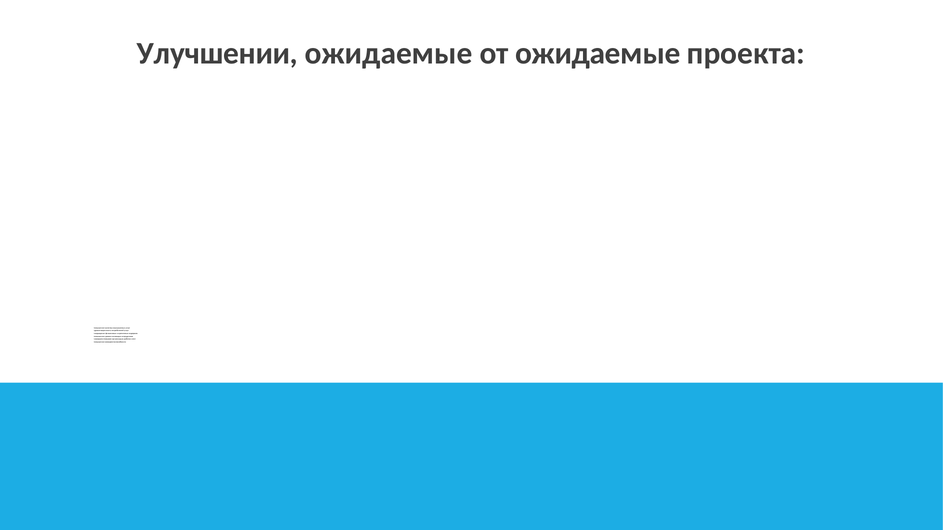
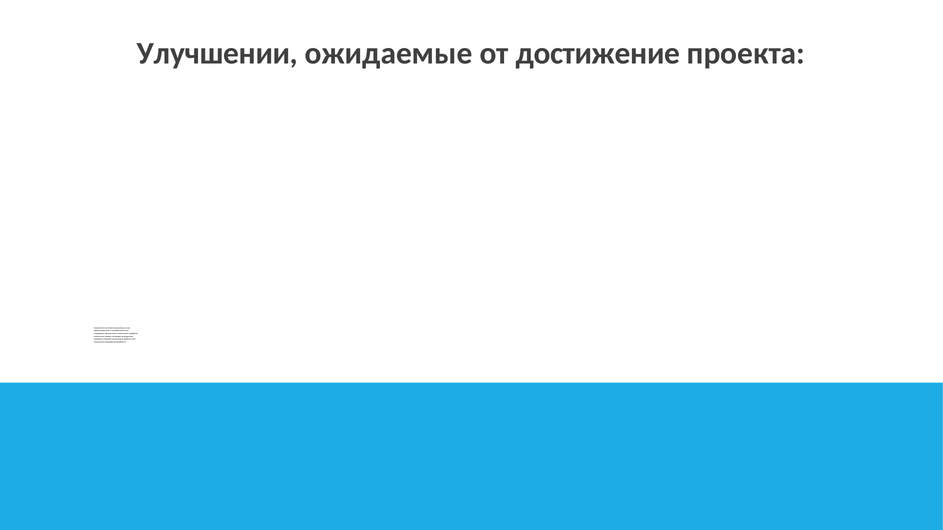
от ожидаемые: ожидаемые -> достижение (598, 53)
